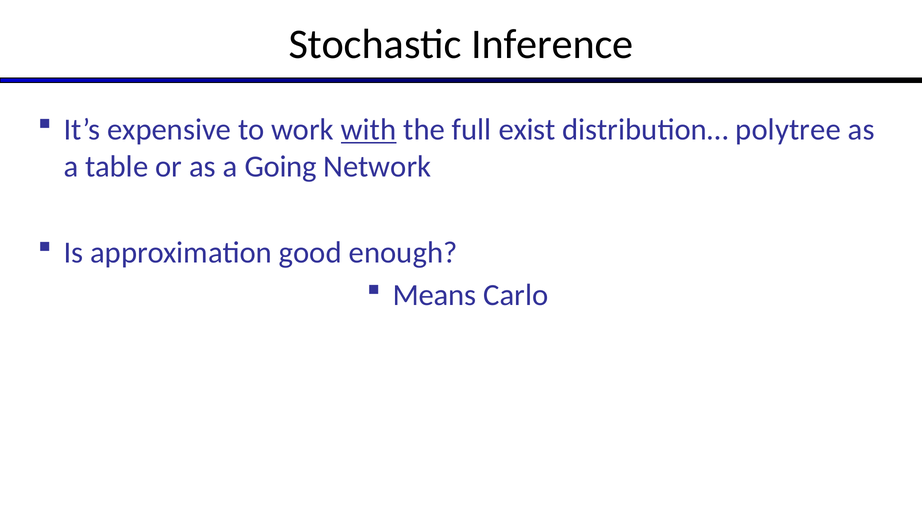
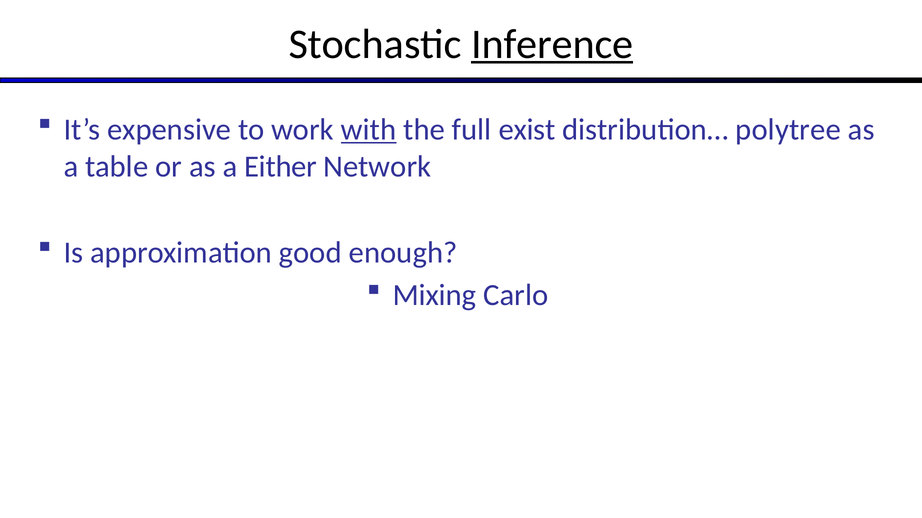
Inference underline: none -> present (552, 44)
Going: Going -> Either (281, 167)
Means: Means -> Mixing (434, 296)
